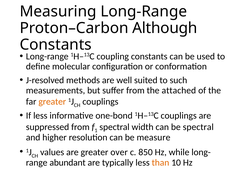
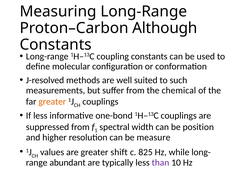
attached: attached -> chemical (179, 90)
be spectral: spectral -> position (198, 127)
over: over -> shift (119, 152)
850: 850 -> 825 (146, 152)
than colour: orange -> purple (160, 162)
